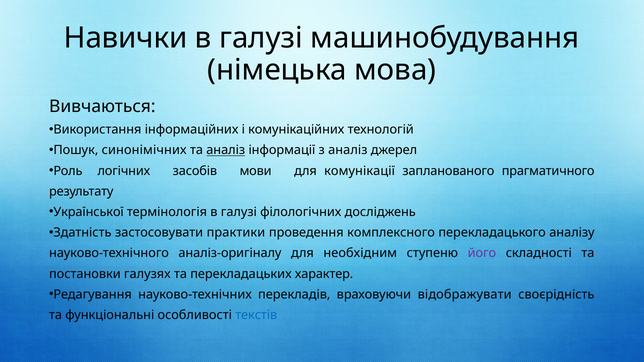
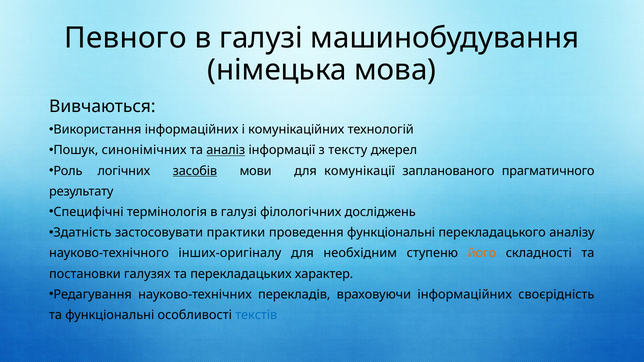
Навички: Навички -> Певного (125, 38)
з аналіз: аналіз -> тексту (348, 150)
засобів underline: none -> present (195, 171)
Української: Української -> Специфічні (89, 212)
проведення комплексного: комплексного -> функціональні (391, 233)
аналіз-оригіналу: аналіз-оригіналу -> інших-оригіналу (230, 253)
його colour: purple -> orange (482, 253)
враховуючи відображувати: відображувати -> інформаційних (465, 295)
